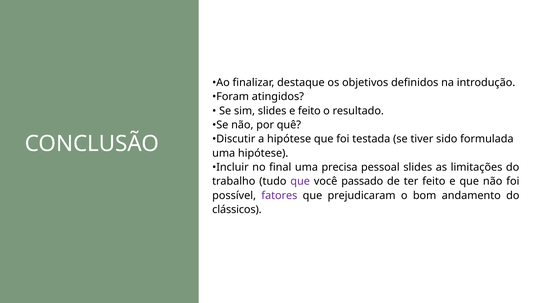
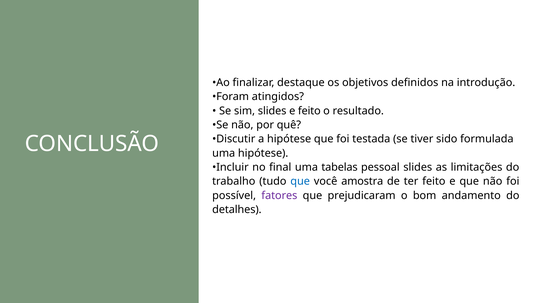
precisa: precisa -> tabelas (340, 167)
que colour: purple -> blue (300, 181)
passado: passado -> amostra (362, 181)
clássicos: clássicos -> detalhes (237, 210)
